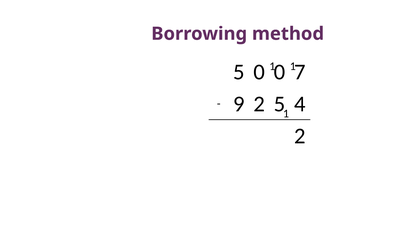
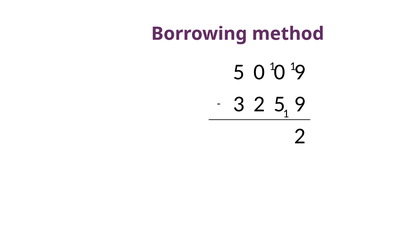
0 7: 7 -> 9 (300, 72)
9: 9 -> 3 (239, 104)
5 4: 4 -> 9 (300, 104)
